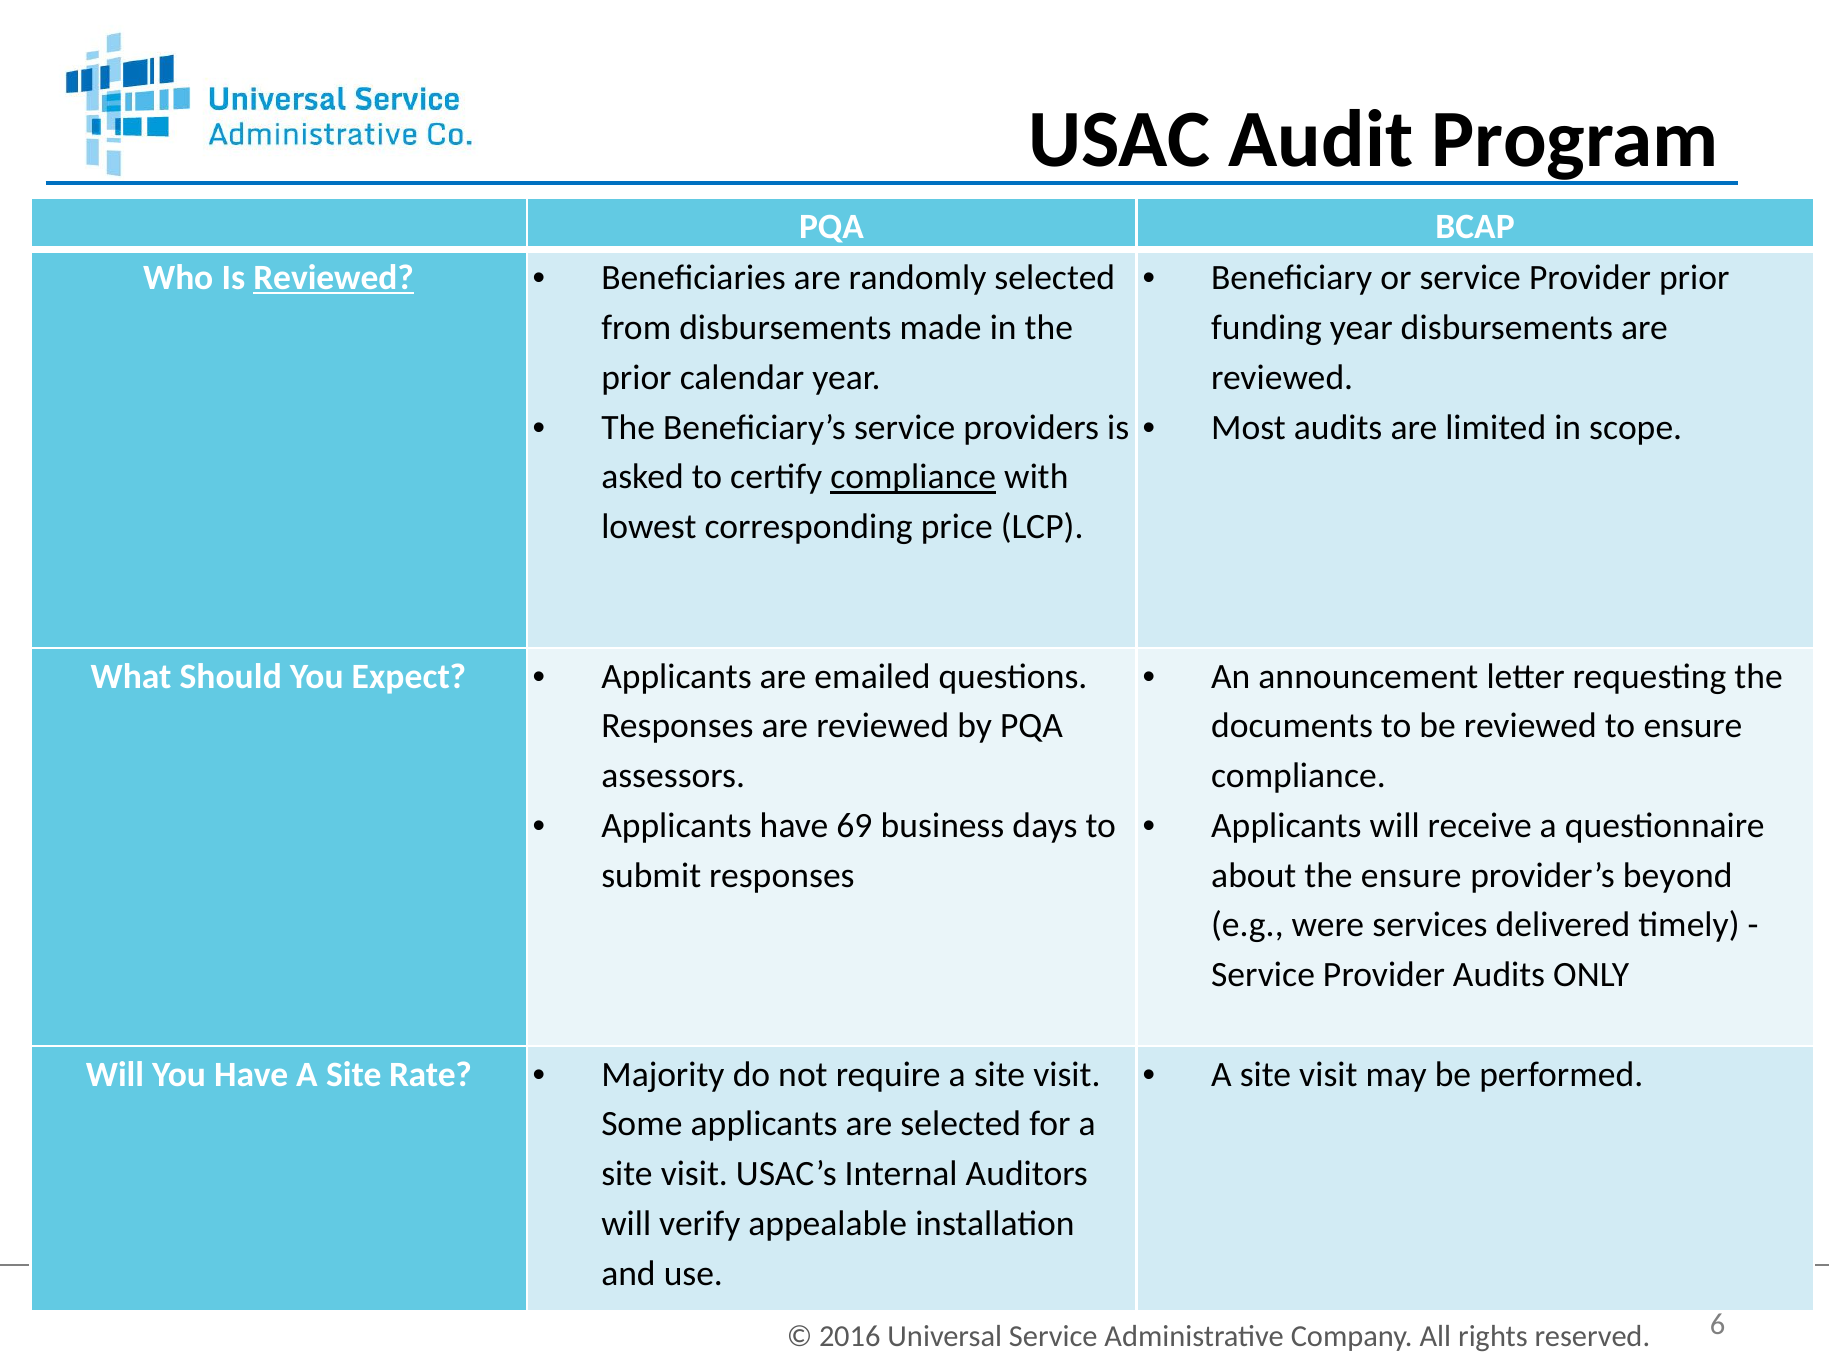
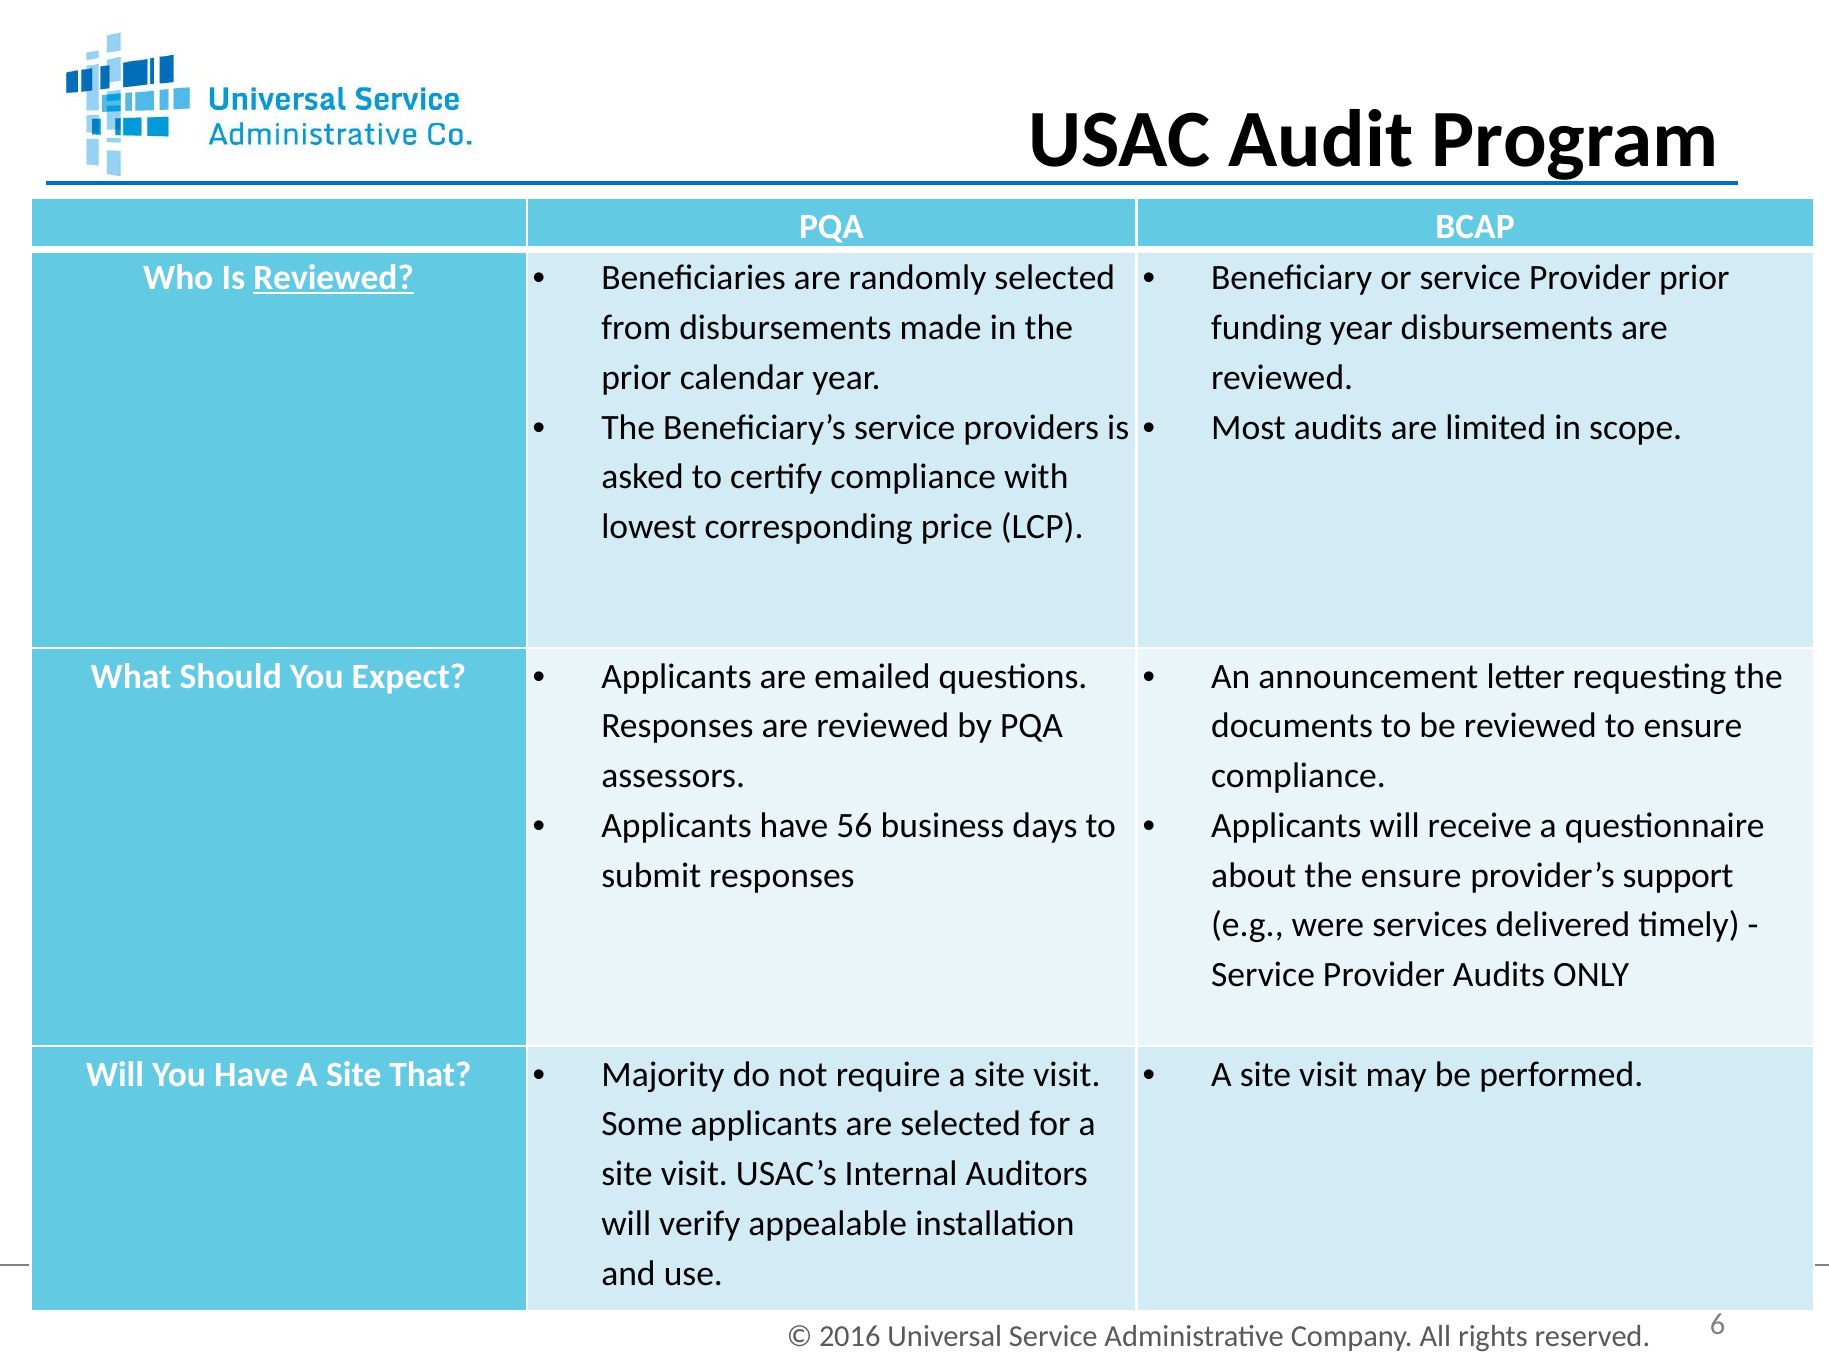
compliance underline: present -> none (913, 477)
69: 69 -> 56 (854, 825)
beyond: beyond -> support (1678, 875)
Rate: Rate -> That (430, 1074)
